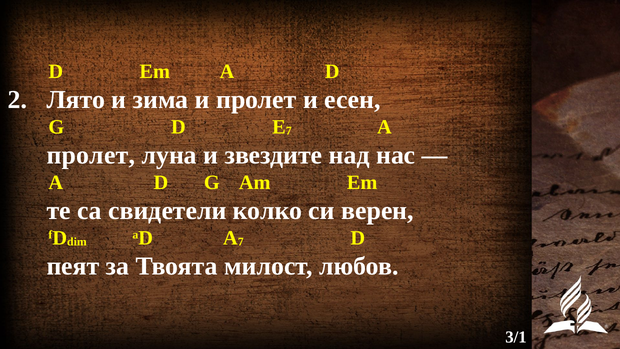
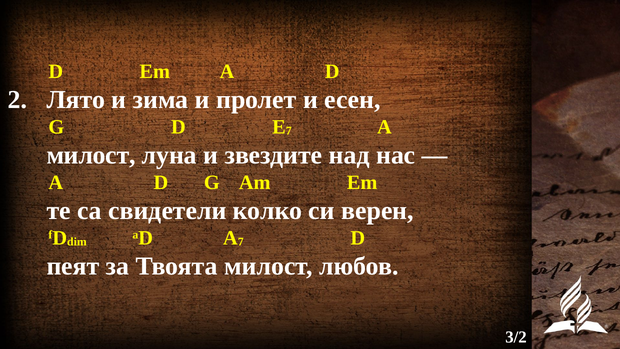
пролет: пролет -> милост (91, 155)
3/1: 3/1 -> 3/2 (516, 337)
